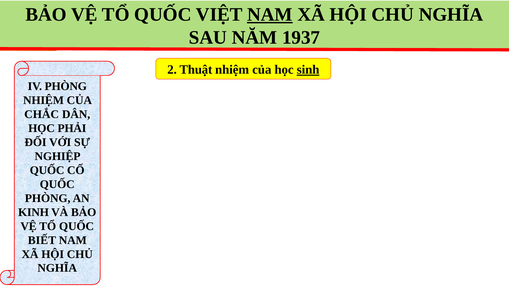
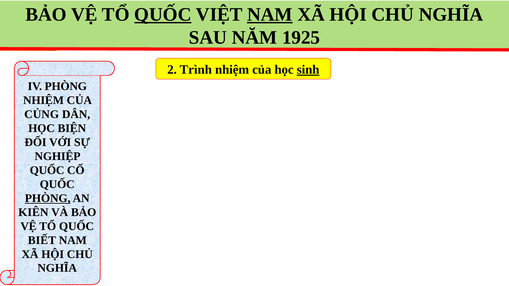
QUỐC underline: none -> present (163, 15)
1937: 1937 -> 1925 (301, 37)
Thuật: Thuật -> Trình (196, 70)
CHẮC: CHẮC -> CỦNG (42, 115)
PHẢI: PHẢI -> BIỆN (72, 129)
PHÒNG underline: none -> present (48, 198)
KINH: KINH -> KIÊN (33, 212)
